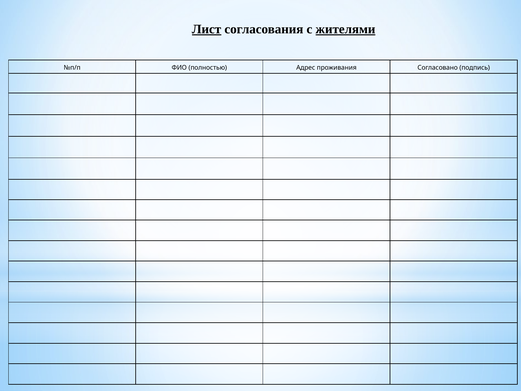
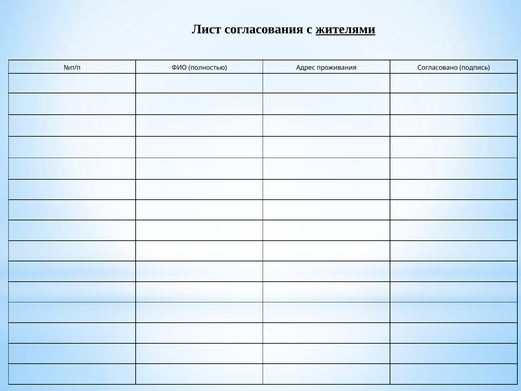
Лист underline: present -> none (207, 29)
